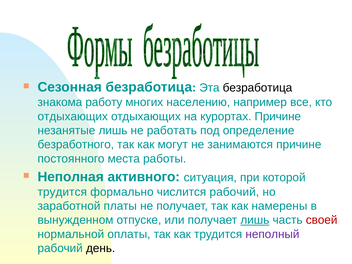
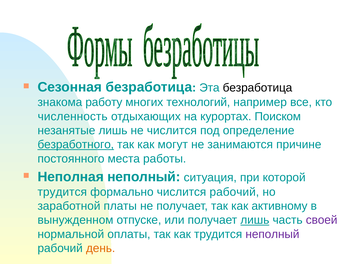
населению: населению -> технологий (198, 102)
отдыхающих: отдыхающих -> численность (73, 116)
курортах Причине: Причине -> Поиском (278, 116)
не работать: работать -> числится (172, 130)
безработного underline: none -> present (76, 145)
Неполная активного: активного -> неполный (144, 177)
намерены: намерены -> активному (279, 206)
своей colour: red -> purple (322, 220)
день colour: black -> orange (101, 248)
